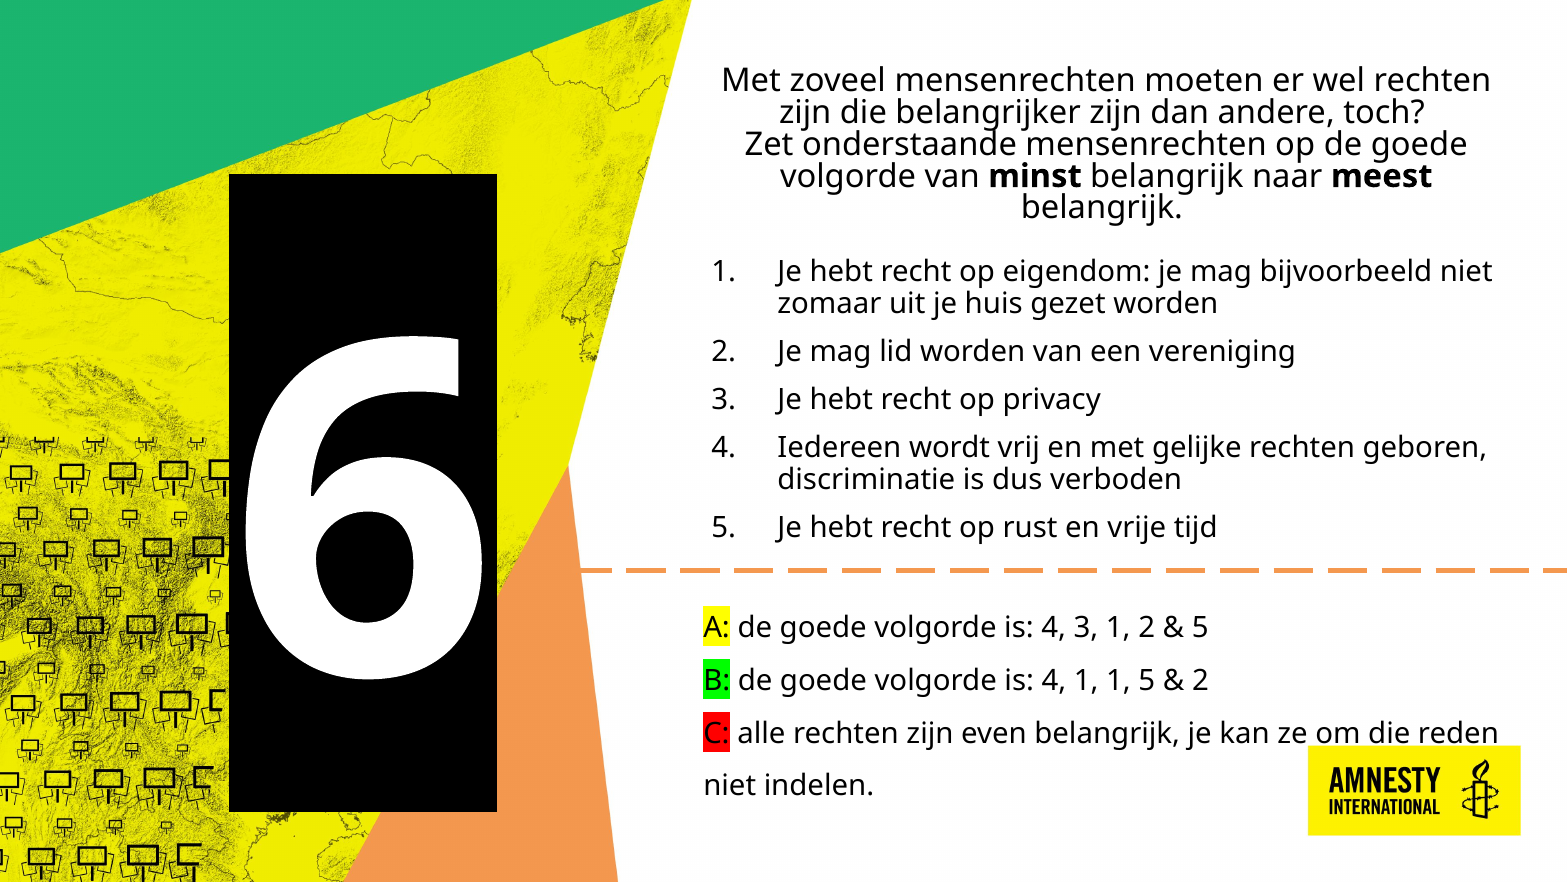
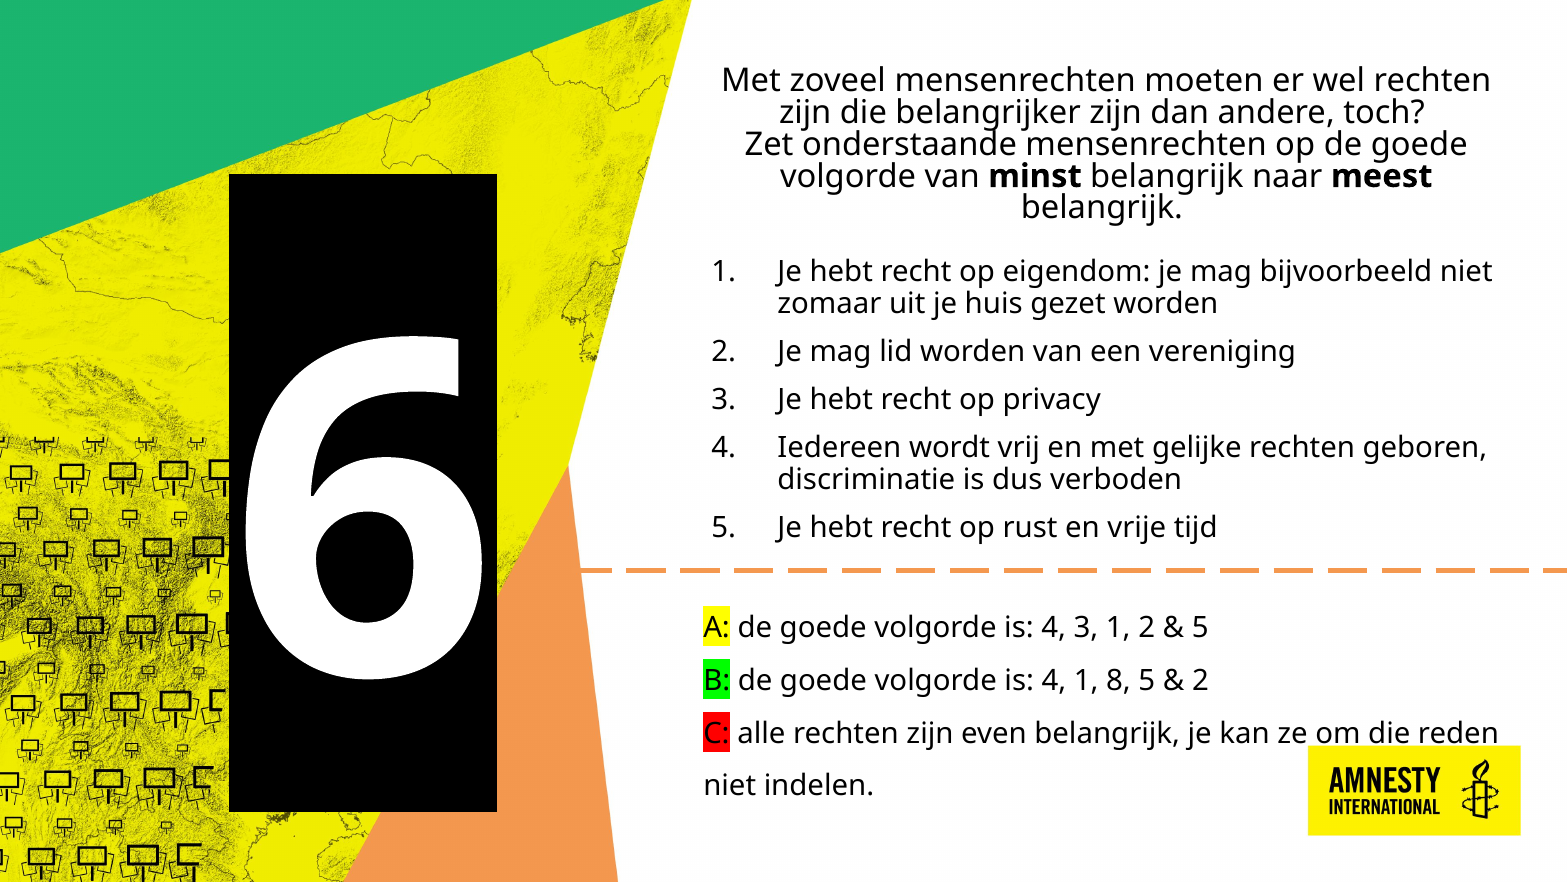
1 1: 1 -> 8 (1118, 680)
